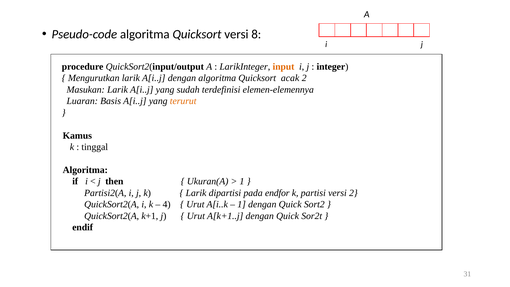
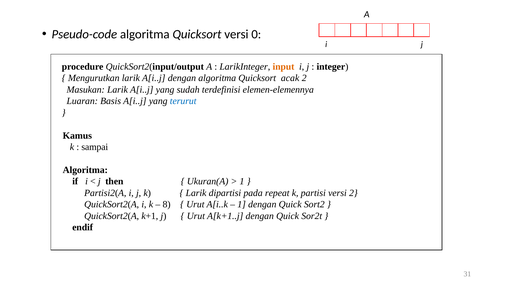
8: 8 -> 0 (256, 34)
terurut colour: orange -> blue (183, 101)
tinggal: tinggal -> sampai (95, 147)
endfor: endfor -> repeat (277, 193)
4: 4 -> 8 (167, 204)
